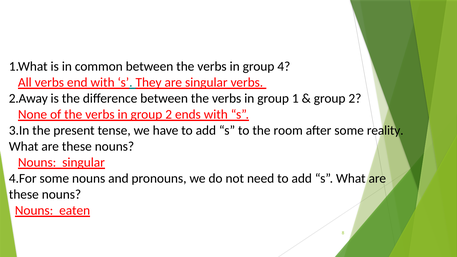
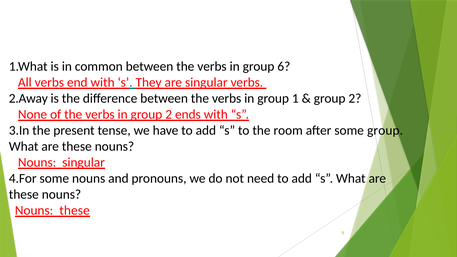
4: 4 -> 6 (284, 67)
some reality: reality -> group (385, 131)
Nouns eaten: eaten -> these (75, 211)
